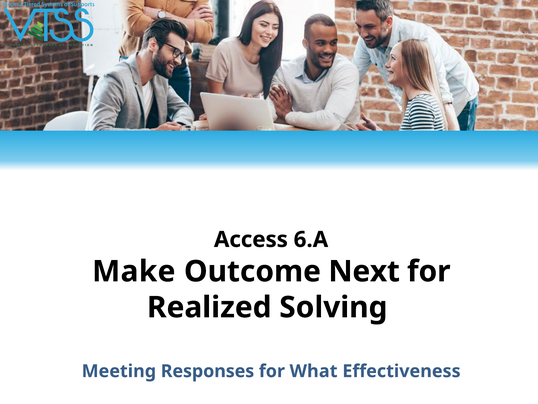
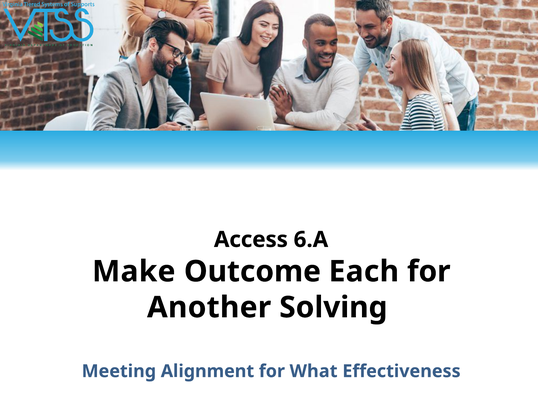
Next: Next -> Each (364, 271)
Realized: Realized -> Another (209, 307)
Responses: Responses -> Alignment (207, 371)
